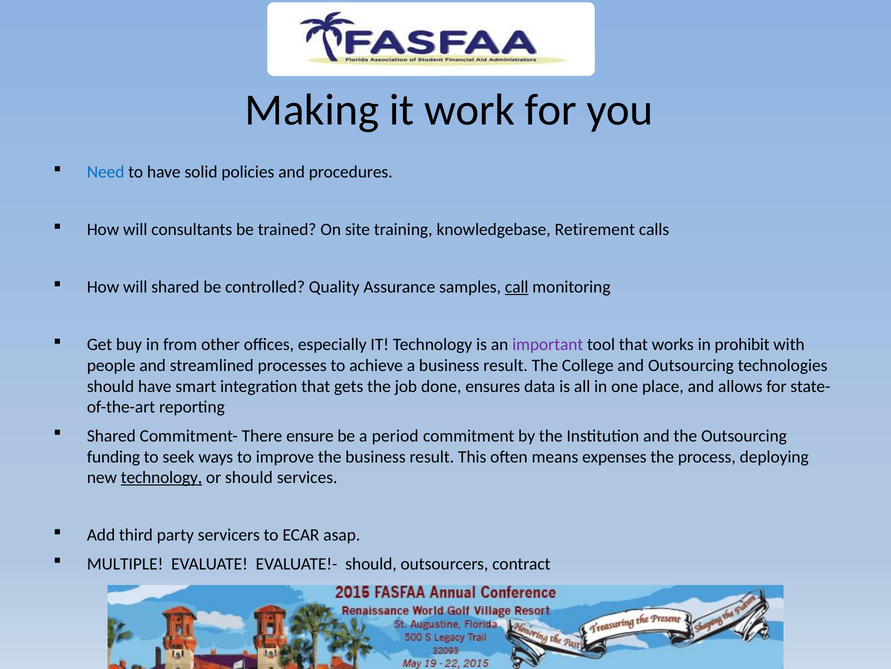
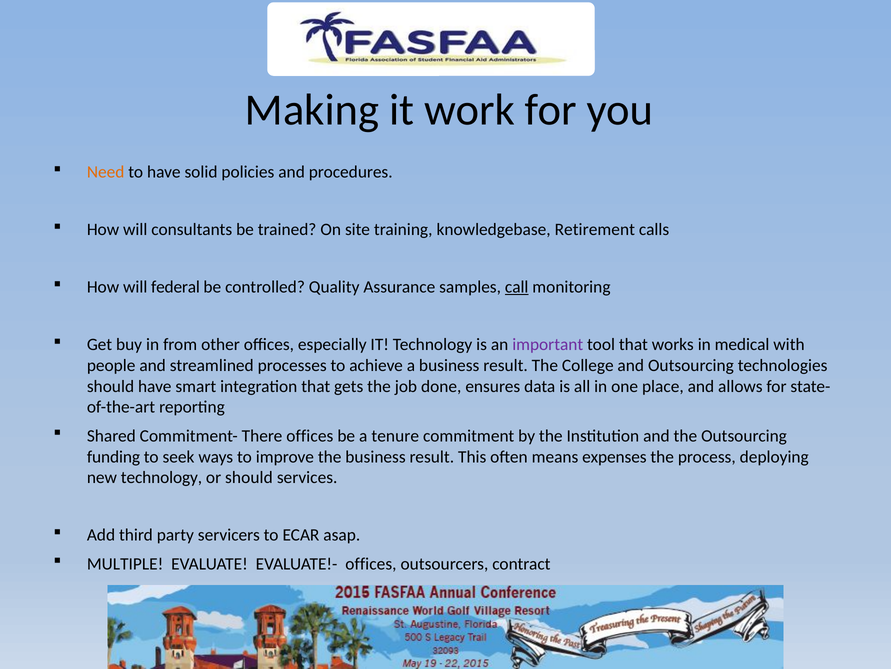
Need colour: blue -> orange (106, 172)
will shared: shared -> federal (175, 287)
prohibit: prohibit -> medical (742, 344)
There ensure: ensure -> offices (310, 436)
period: period -> tenure (395, 436)
technology underline: present -> none (161, 477)
EVALUATE!- should: should -> offices (371, 563)
